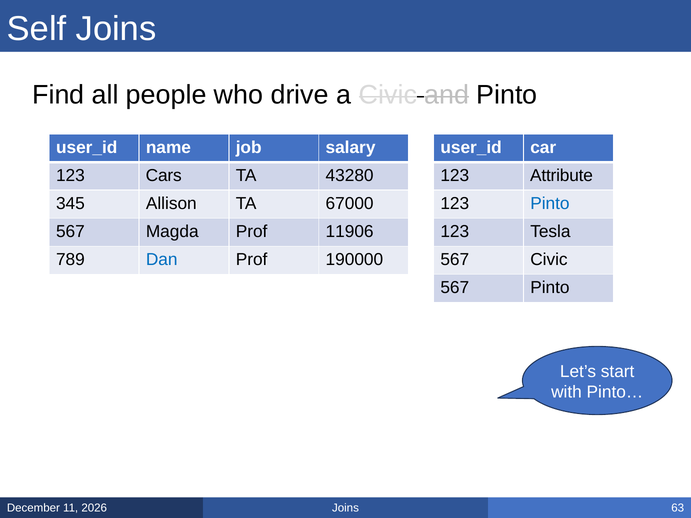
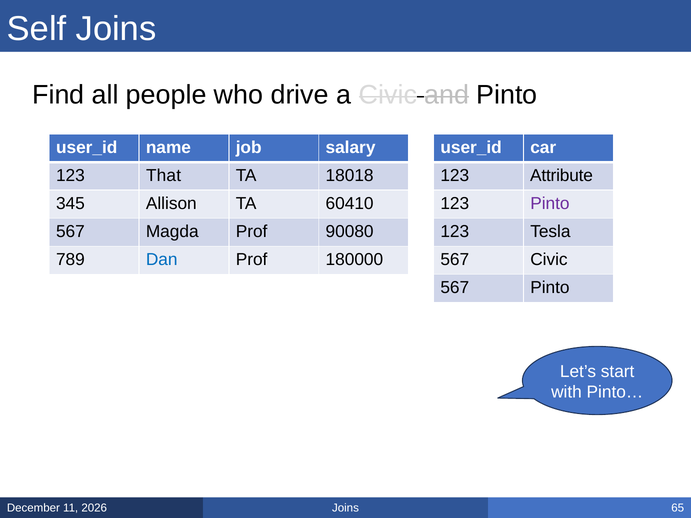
Cars: Cars -> That (164, 176)
43280: 43280 -> 18018 (350, 176)
67000: 67000 -> 60410 (350, 204)
Pinto colour: blue -> purple (550, 204)
11906: 11906 -> 90080 (350, 232)
190000: 190000 -> 180000 (354, 260)
63: 63 -> 65 (678, 508)
